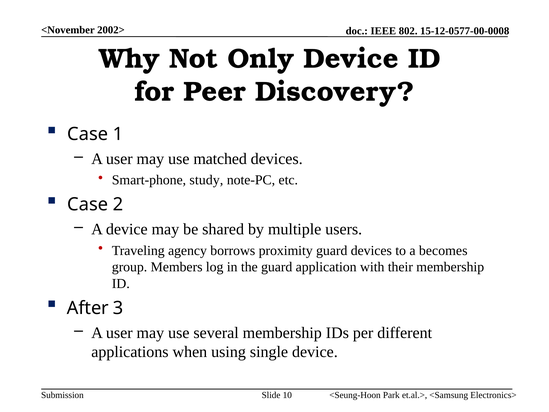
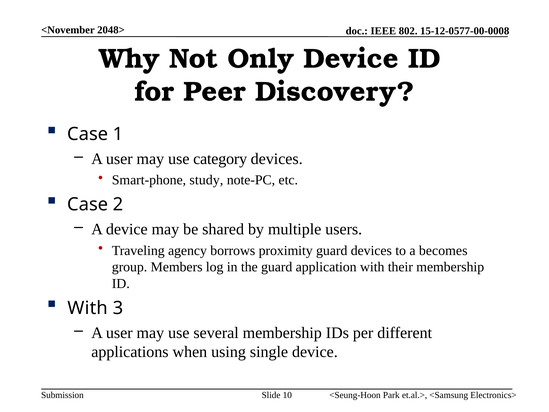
2002>: 2002> -> 2048> (111, 30)
matched: matched -> category (220, 159)
After: After -> With (88, 308)
